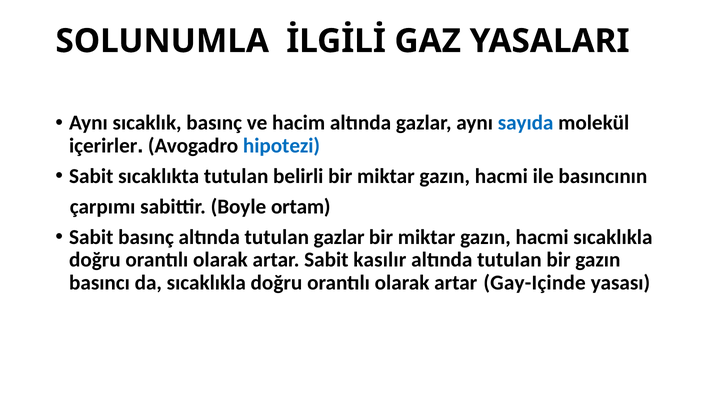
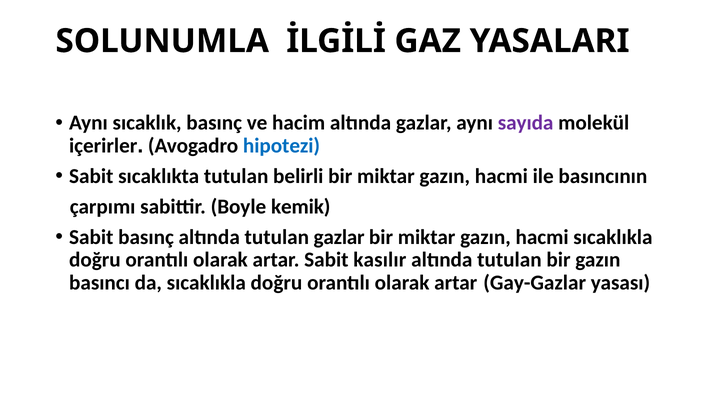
sayıda colour: blue -> purple (526, 123)
ortam: ortam -> kemik (301, 207)
Gay-Içinde: Gay-Içinde -> Gay-Gazlar (535, 283)
